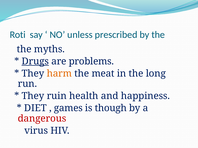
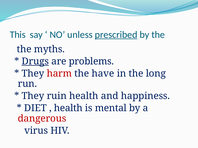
Roti: Roti -> This (18, 35)
prescribed underline: none -> present (116, 35)
harm colour: orange -> red (59, 74)
meat: meat -> have (103, 74)
games: games -> health (68, 108)
though: though -> mental (111, 108)
